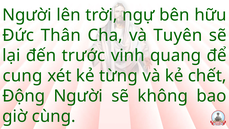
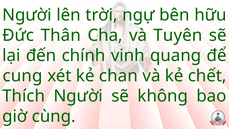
trước: trước -> chính (84, 55)
từng: từng -> chan (118, 76)
Động: Động -> Thích (24, 96)
